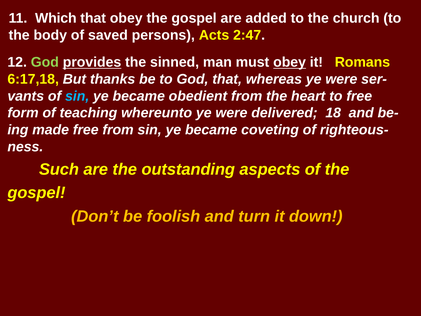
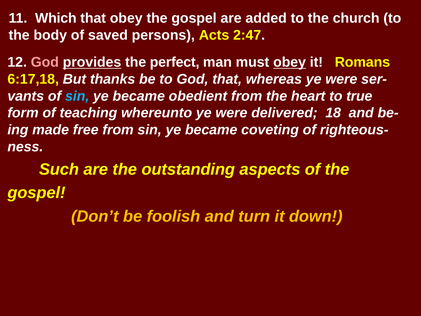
God colour: light green -> pink (45, 62)
sinned: sinned -> perfect (175, 62)
to free: free -> true (359, 96)
